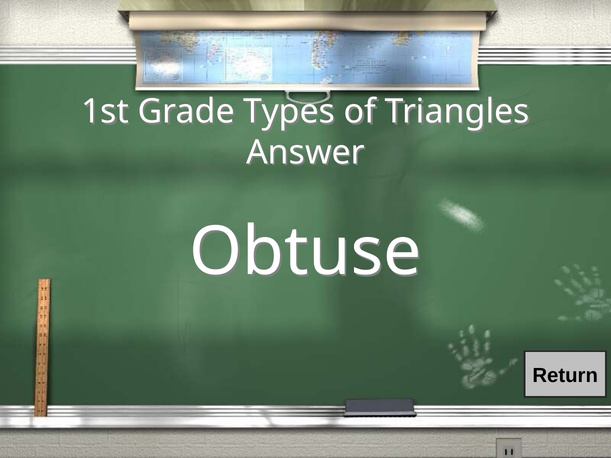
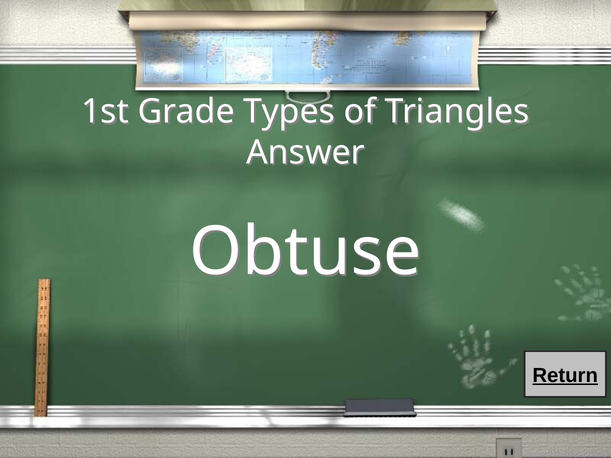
Return underline: none -> present (565, 376)
